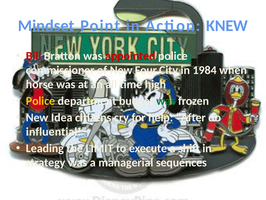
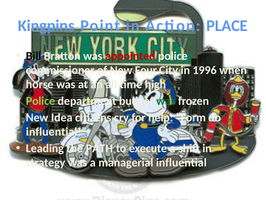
Mindset: Mindset -> Kingpins (46, 26)
KNEW: KNEW -> PLACE (227, 26)
Bill colour: red -> black (34, 56)
1984: 1984 -> 1996 (205, 70)
Police colour: yellow -> light green (41, 101)
After: After -> Form (191, 117)
LIMIT: LIMIT -> PATH (99, 148)
managerial sequences: sequences -> influential (181, 162)
